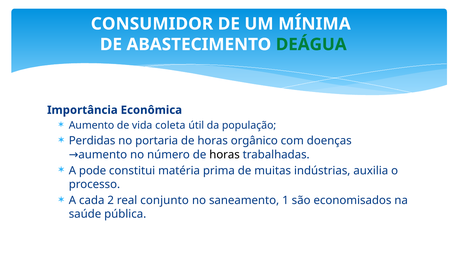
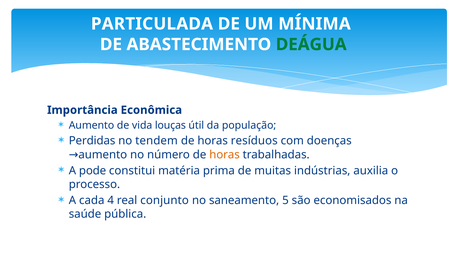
CONSUMIDOR: CONSUMIDOR -> PARTICULADA (152, 24)
coleta: coleta -> louças (170, 125)
portaria: portaria -> tendem (157, 141)
orgânico: orgânico -> resíduos (254, 141)
horas colour: black -> orange (225, 154)
2: 2 -> 4 (111, 200)
1: 1 -> 5 (285, 200)
